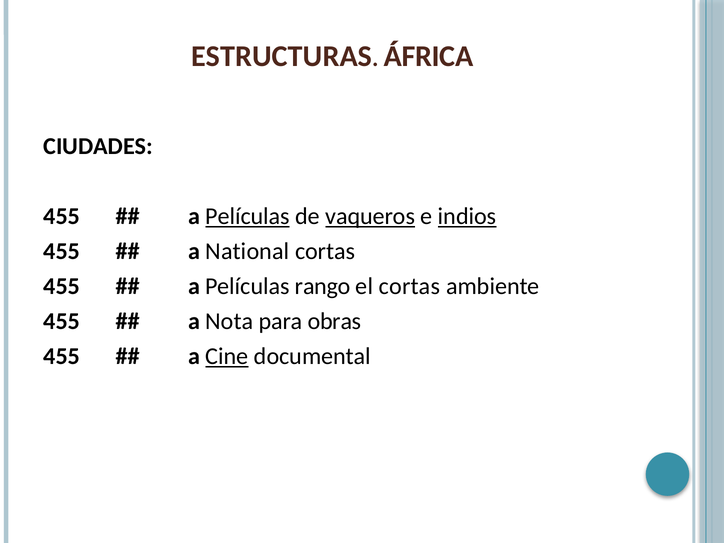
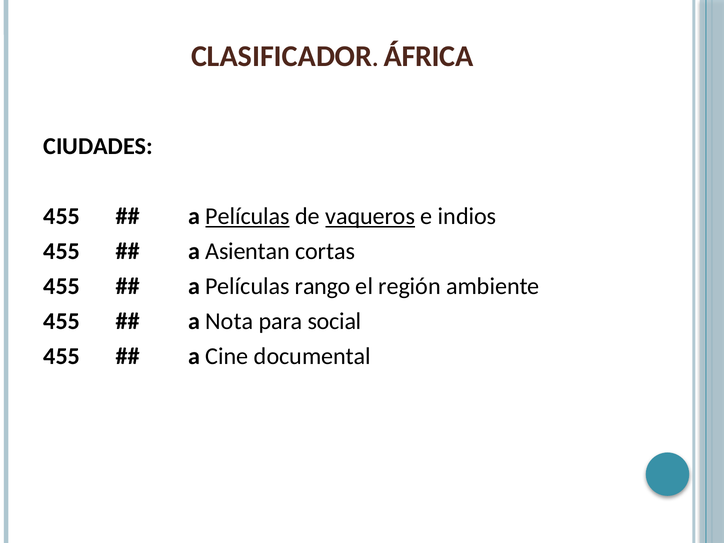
ESTRUCTURAS: ESTRUCTURAS -> CLASIFICADOR (282, 56)
indios underline: present -> none (467, 216)
National: National -> Asientan (248, 251)
el cortas: cortas -> región (410, 286)
obras: obras -> social (334, 321)
Cine underline: present -> none (227, 356)
